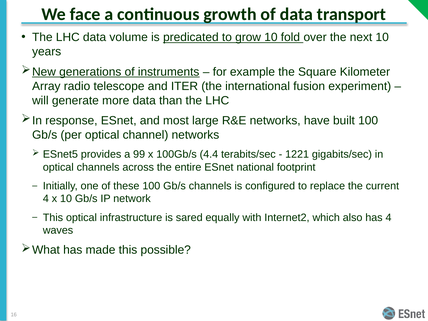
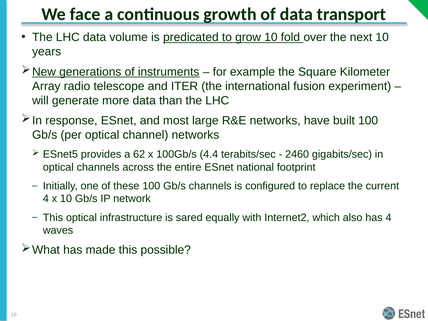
99: 99 -> 62 (139, 154)
1221: 1221 -> 2460 (297, 154)
